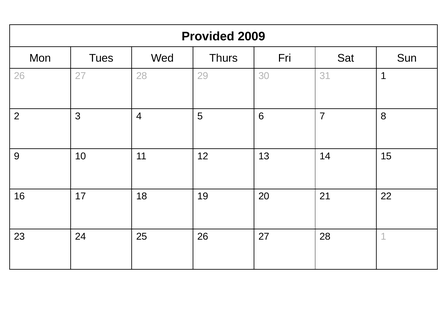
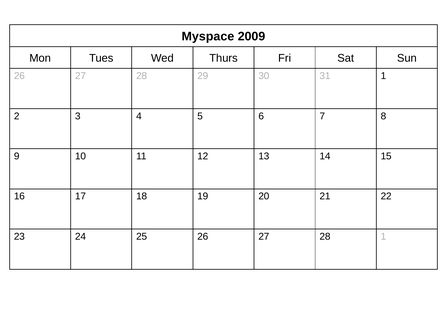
Provided: Provided -> Myspace (208, 37)
